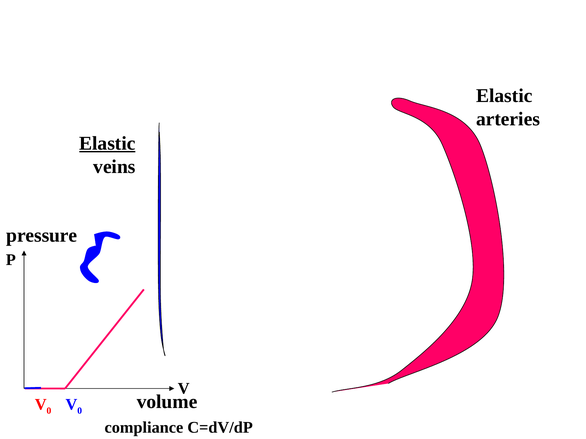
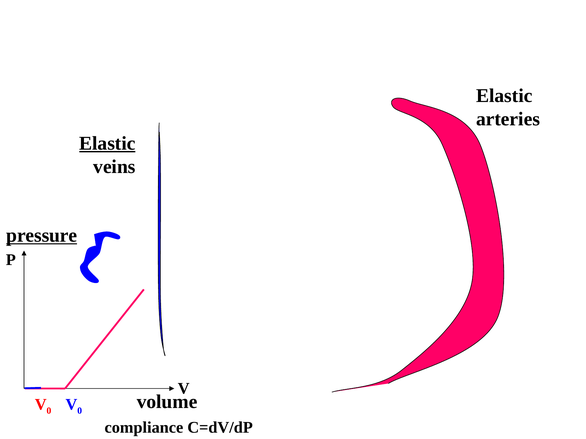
pressure underline: none -> present (42, 236)
